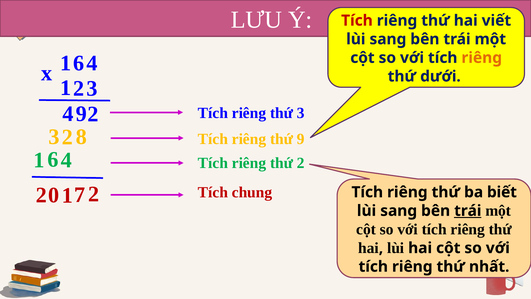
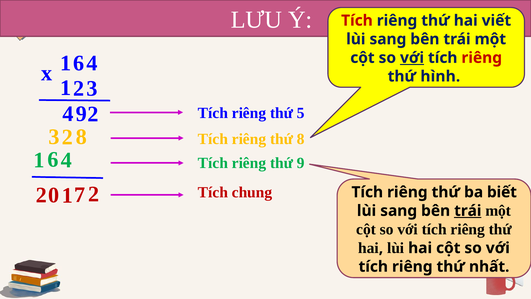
với underline: none -> present (412, 58)
riêng colour: orange -> red (482, 58)
dưới: dưới -> hình (440, 76)
thứ 3: 3 -> 5 (301, 113)
thứ 9: 9 -> 8 (301, 139)
thứ 2: 2 -> 9 (301, 163)
